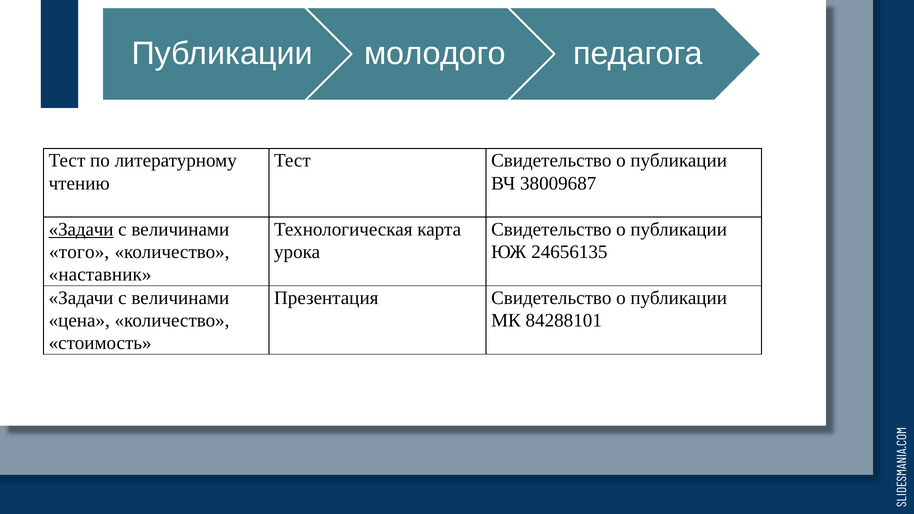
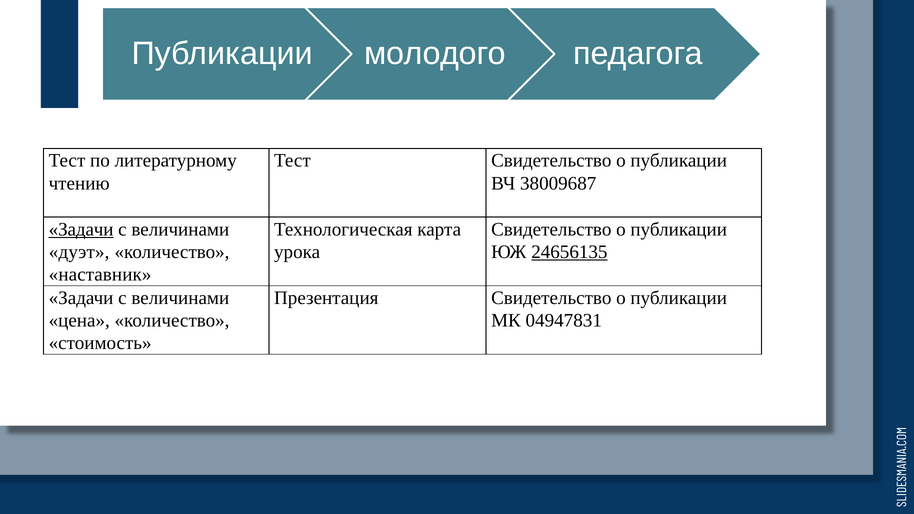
того: того -> дуэт (79, 252)
24656135 underline: none -> present (569, 252)
84288101: 84288101 -> 04947831 (564, 321)
